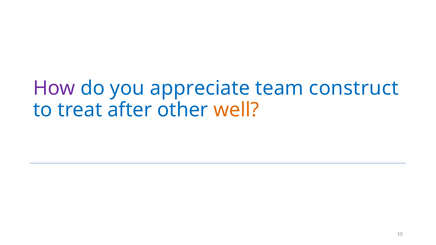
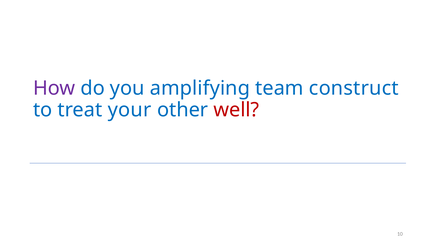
appreciate: appreciate -> amplifying (200, 88)
after: after -> your (130, 110)
well colour: orange -> red (236, 110)
